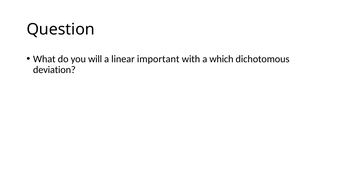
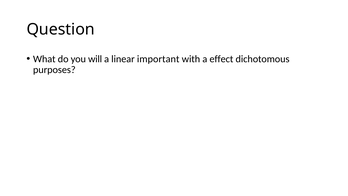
which: which -> effect (221, 59)
deviation: deviation -> purposes (54, 70)
